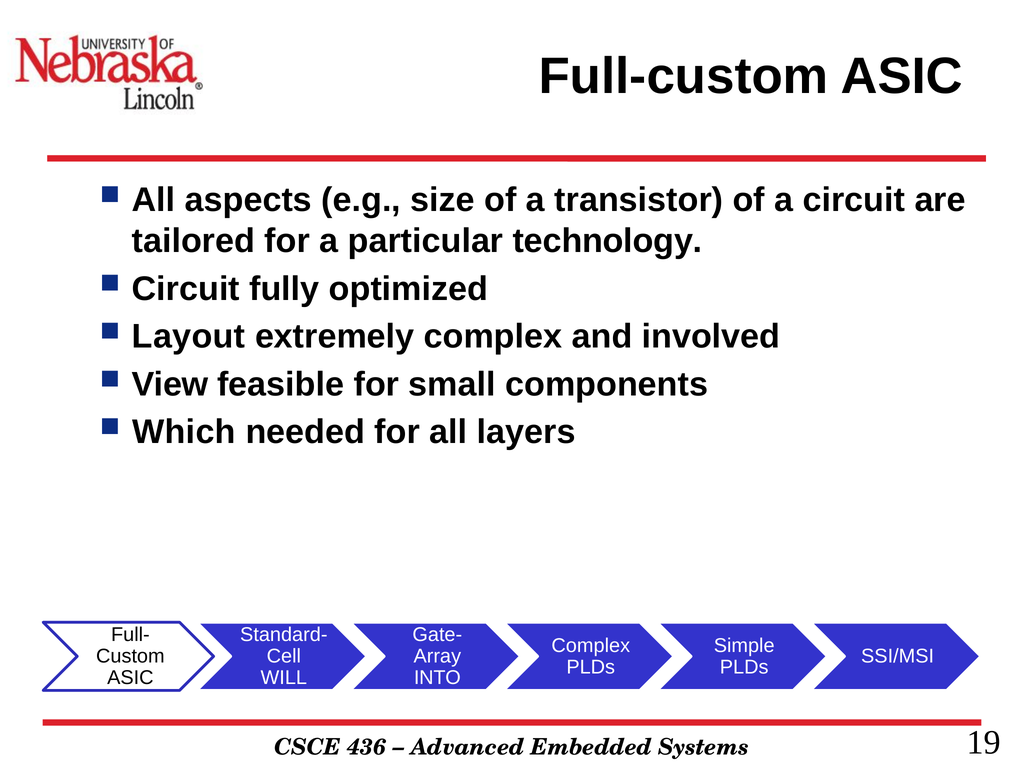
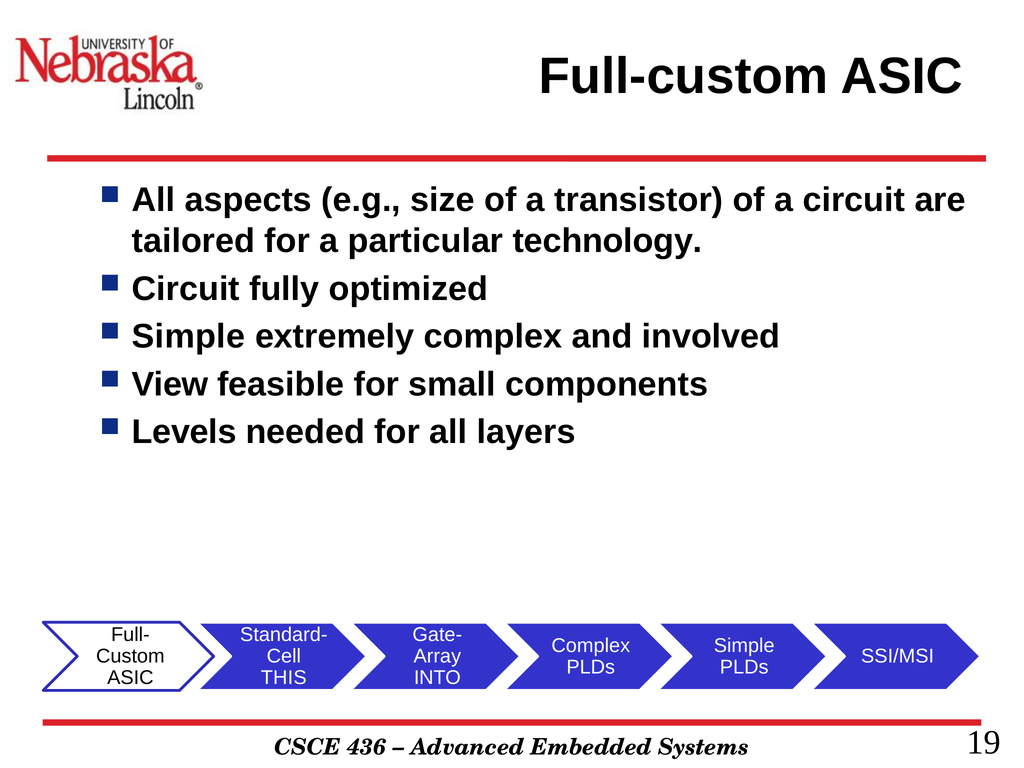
Layout: Layout -> Simple (189, 337)
Which: Which -> Levels (184, 432)
WILL: WILL -> THIS (284, 678)
